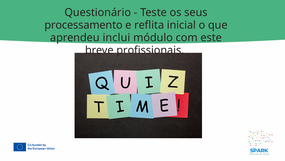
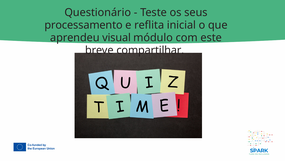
inclui: inclui -> visual (117, 38)
profissionais: profissionais -> compartilhar (150, 50)
